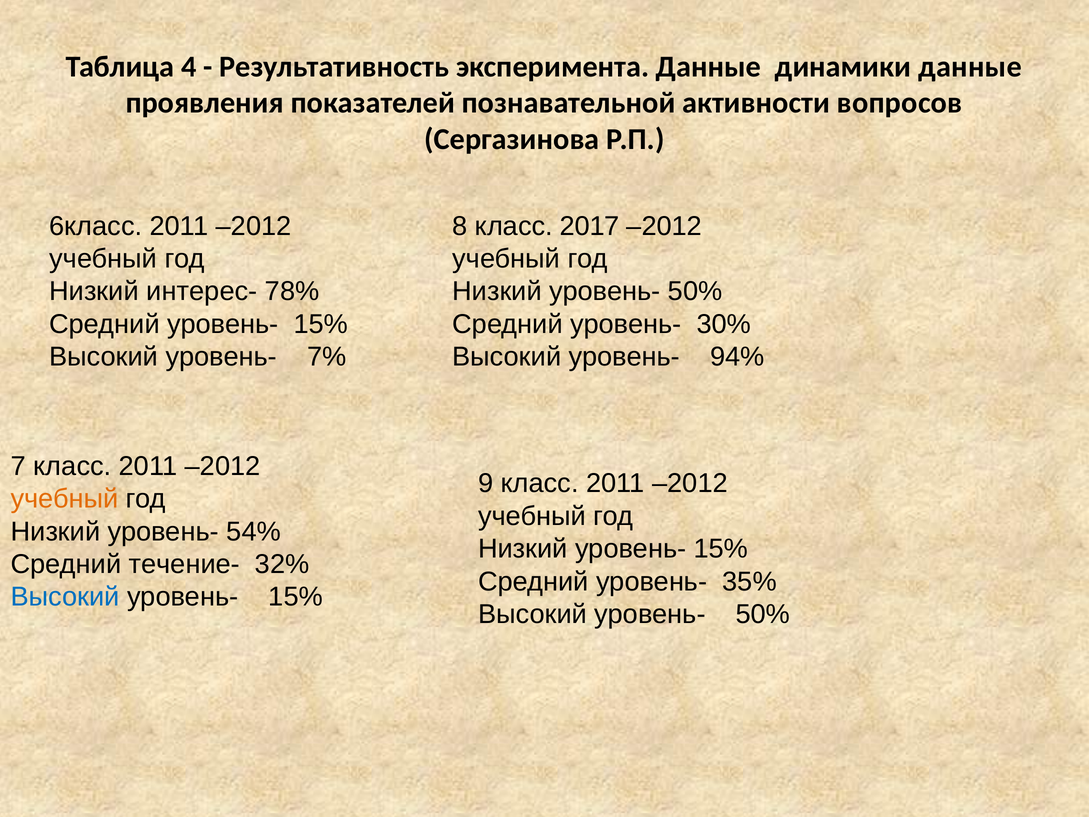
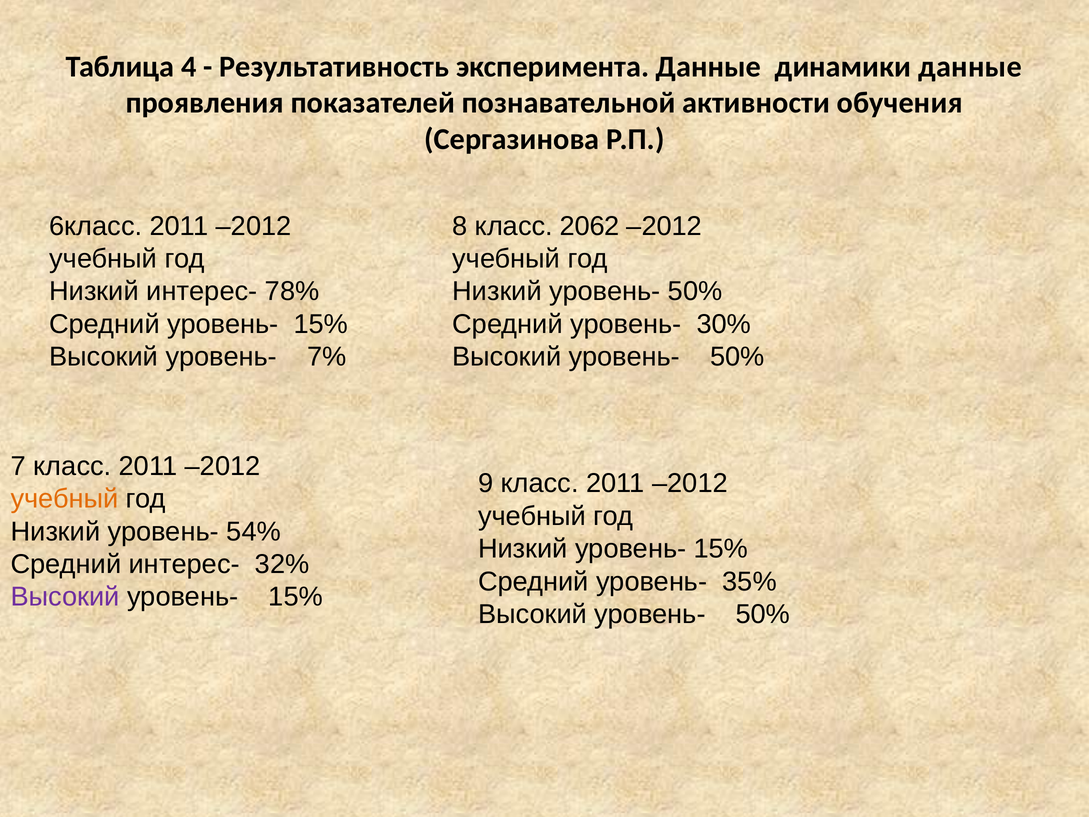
вопросов: вопросов -> обучения (900, 103)
2017: 2017 -> 2062 (590, 226)
94%: 94% -> 50% (737, 357)
Средний течение-: течение- -> интерес- (184, 564)
Высокий colour: blue -> purple (65, 597)
